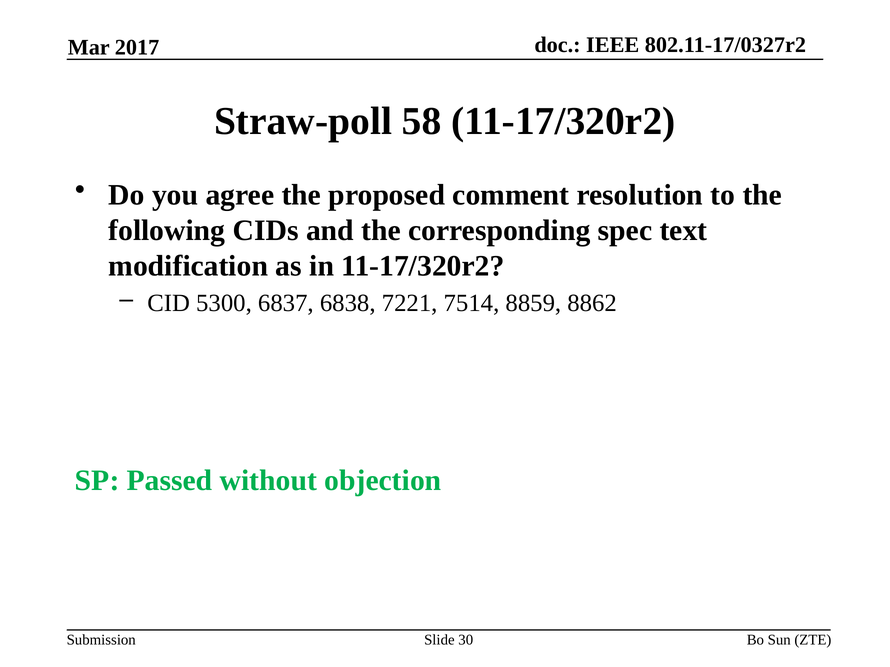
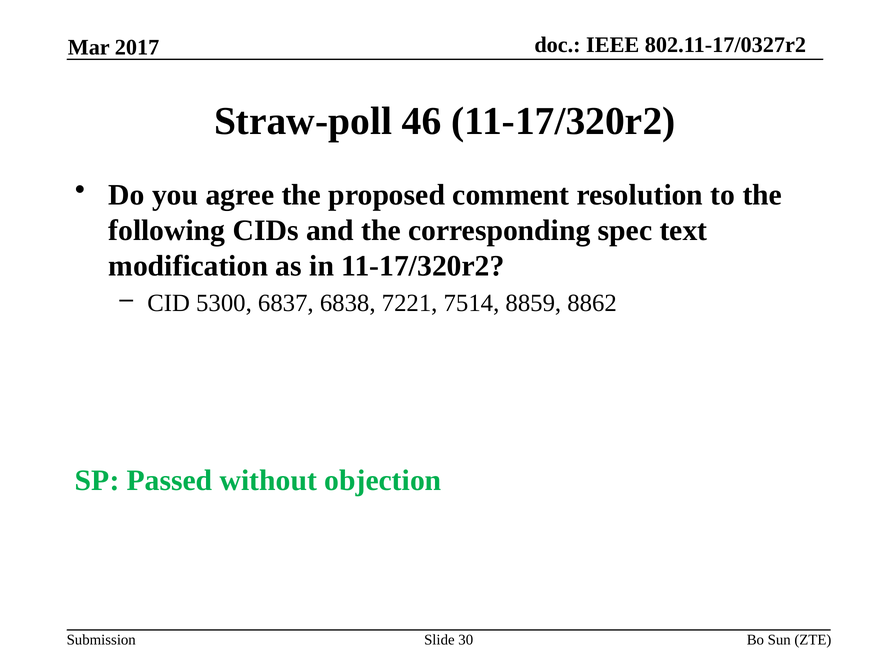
58: 58 -> 46 (422, 121)
